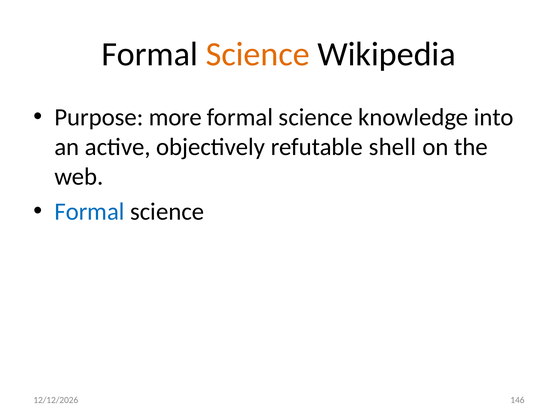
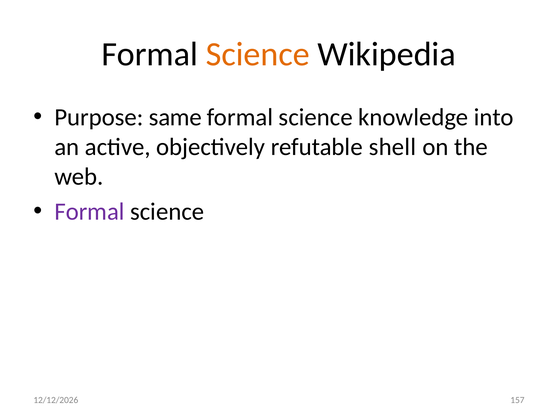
more: more -> same (175, 117)
Formal colour: blue -> purple (89, 211)
146: 146 -> 157 (517, 400)
